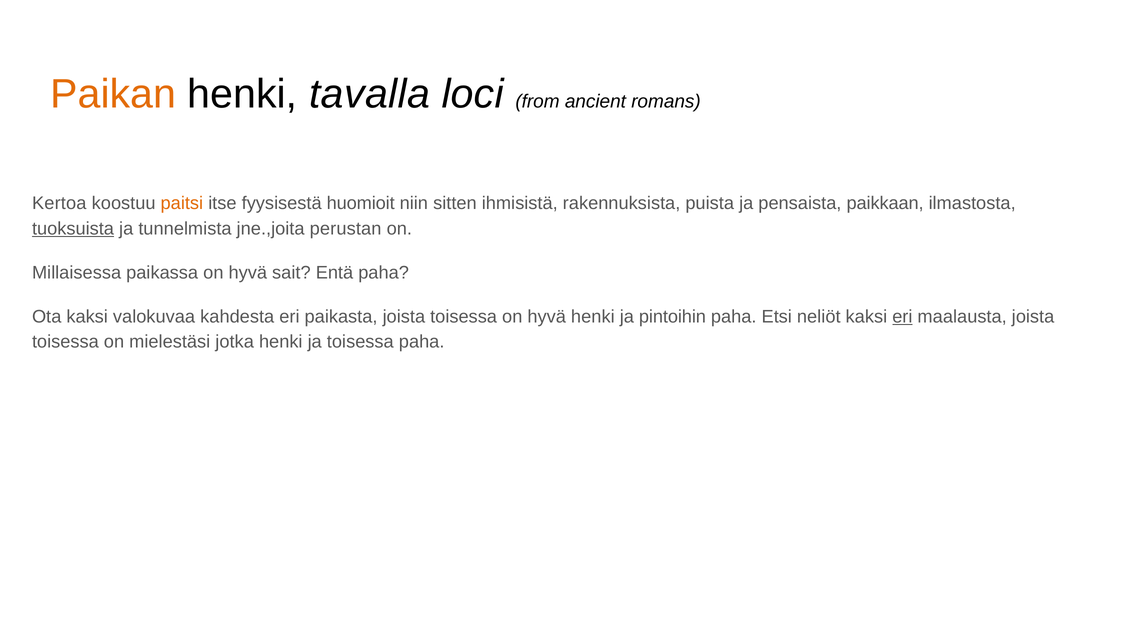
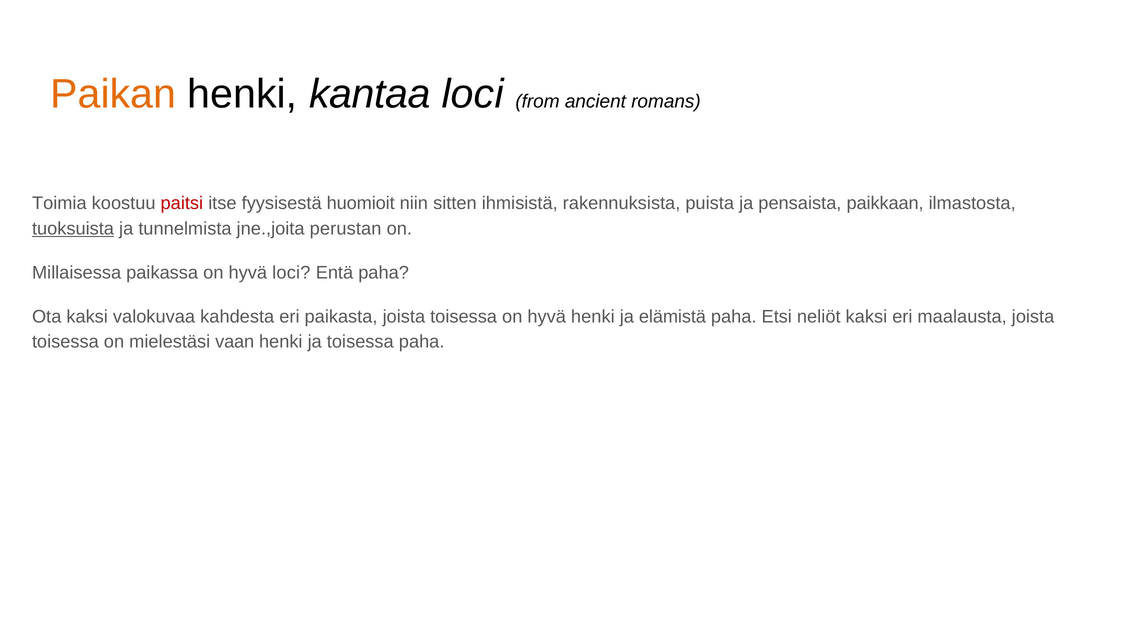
tavalla: tavalla -> kantaa (370, 94)
Kertoa: Kertoa -> Toimia (59, 204)
paitsi colour: orange -> red (182, 204)
hyvä sait: sait -> loci (291, 273)
pintoihin: pintoihin -> elämistä (672, 317)
eri underline: present -> none (902, 317)
jotka: jotka -> vaan (235, 342)
